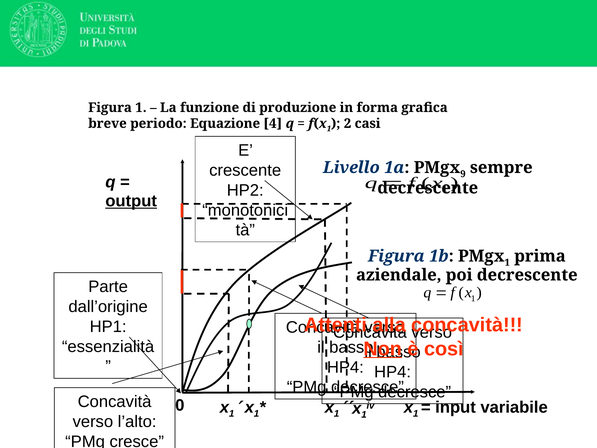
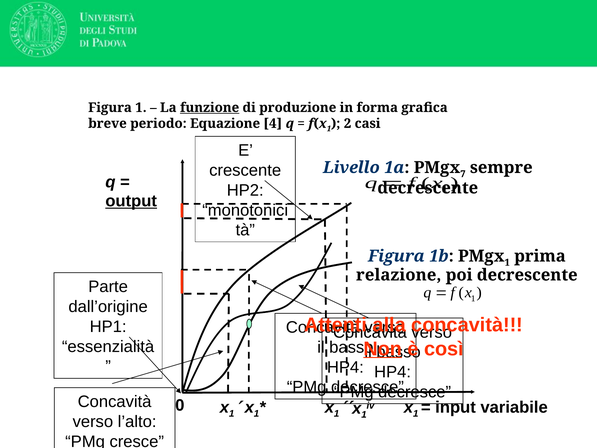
funzione underline: none -> present (210, 108)
9: 9 -> 7 (463, 174)
aziendale: aziendale -> relazione (399, 275)
